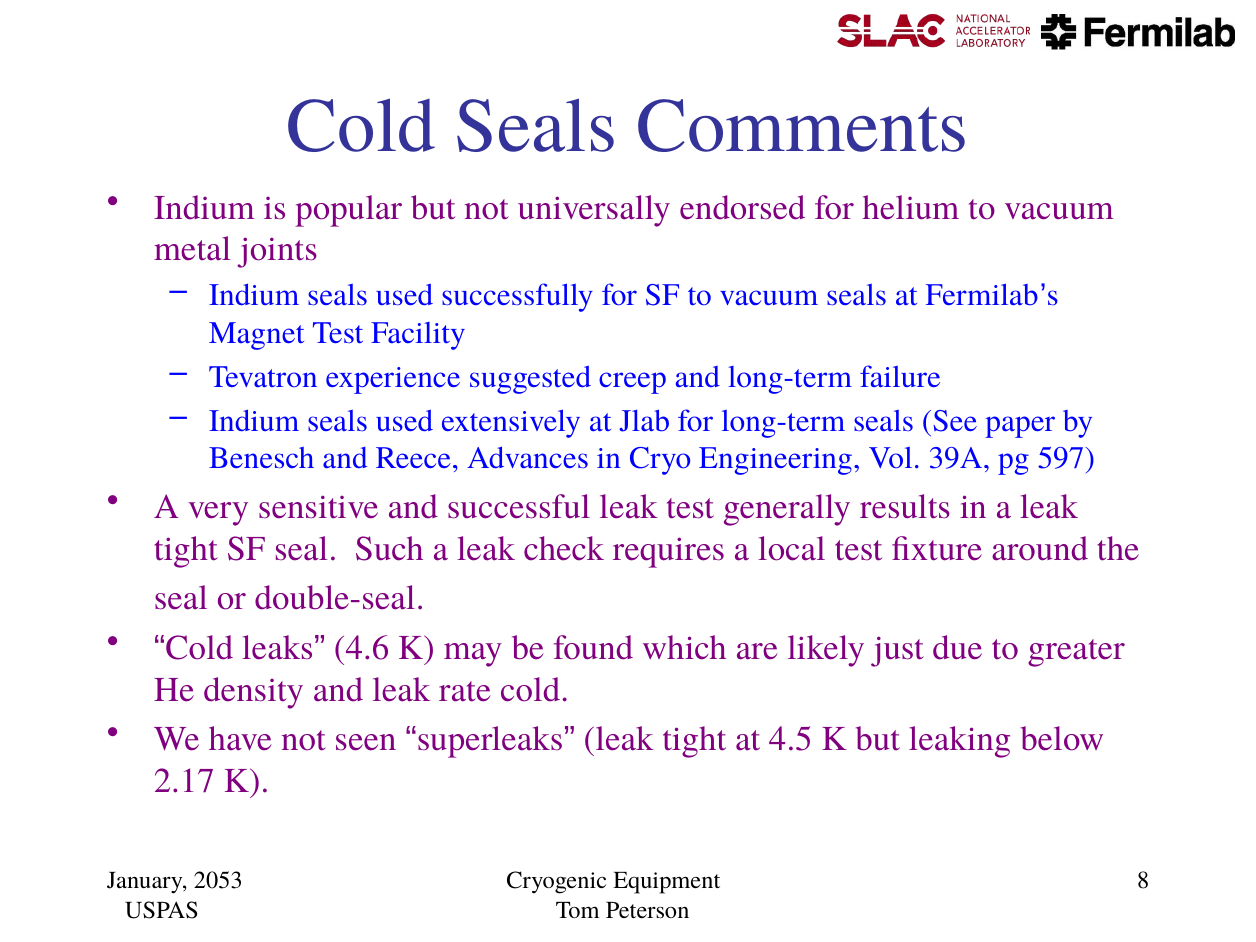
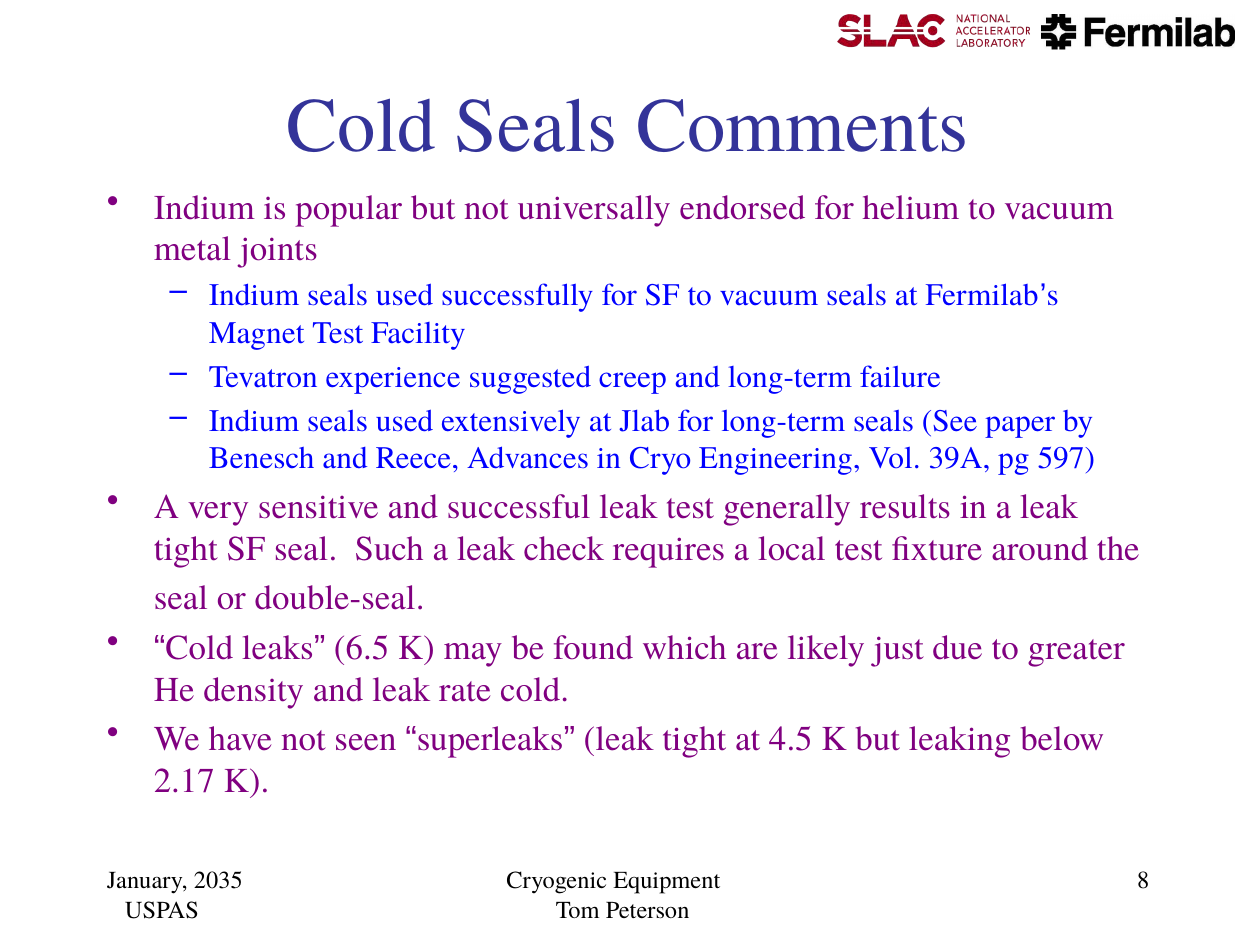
4.6: 4.6 -> 6.5 (362, 648)
2053: 2053 -> 2035 (218, 881)
